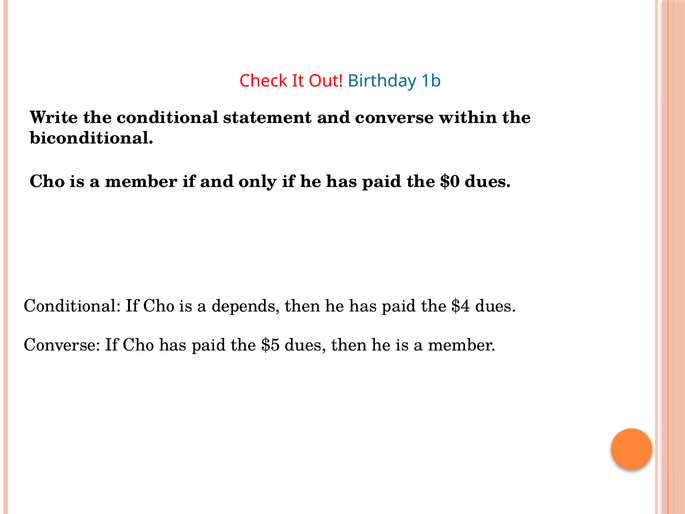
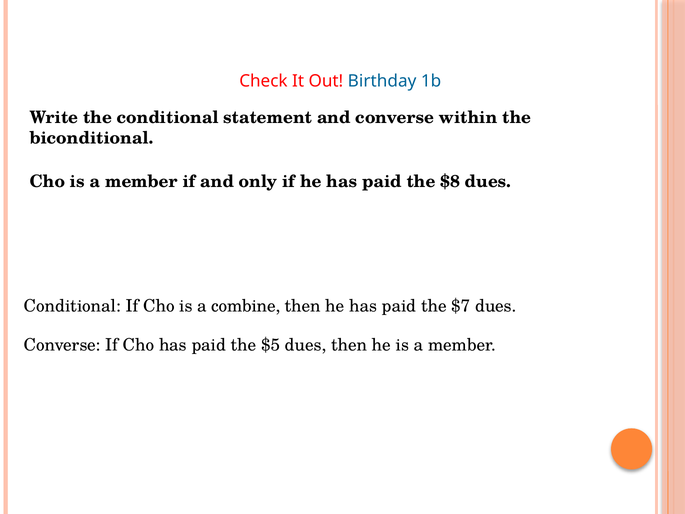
$0: $0 -> $8 (450, 182)
depends: depends -> combine (246, 306)
$4: $4 -> $7 (461, 306)
